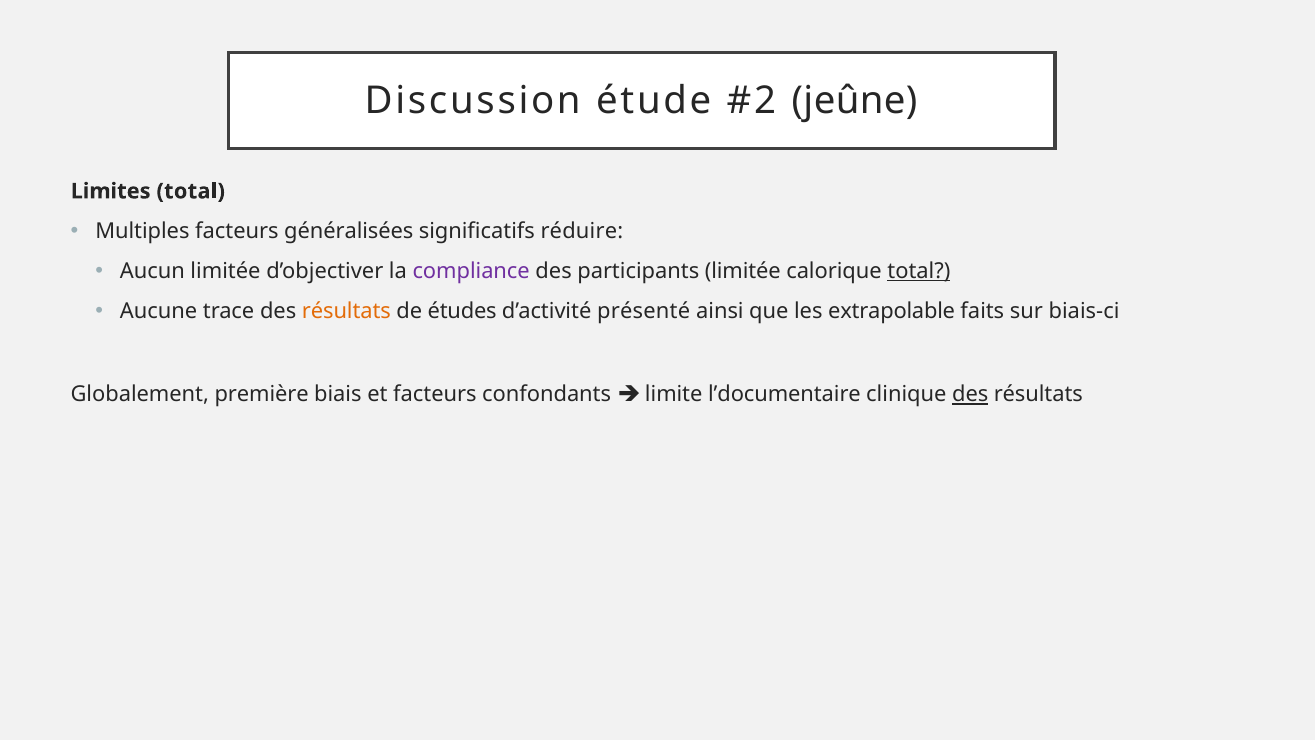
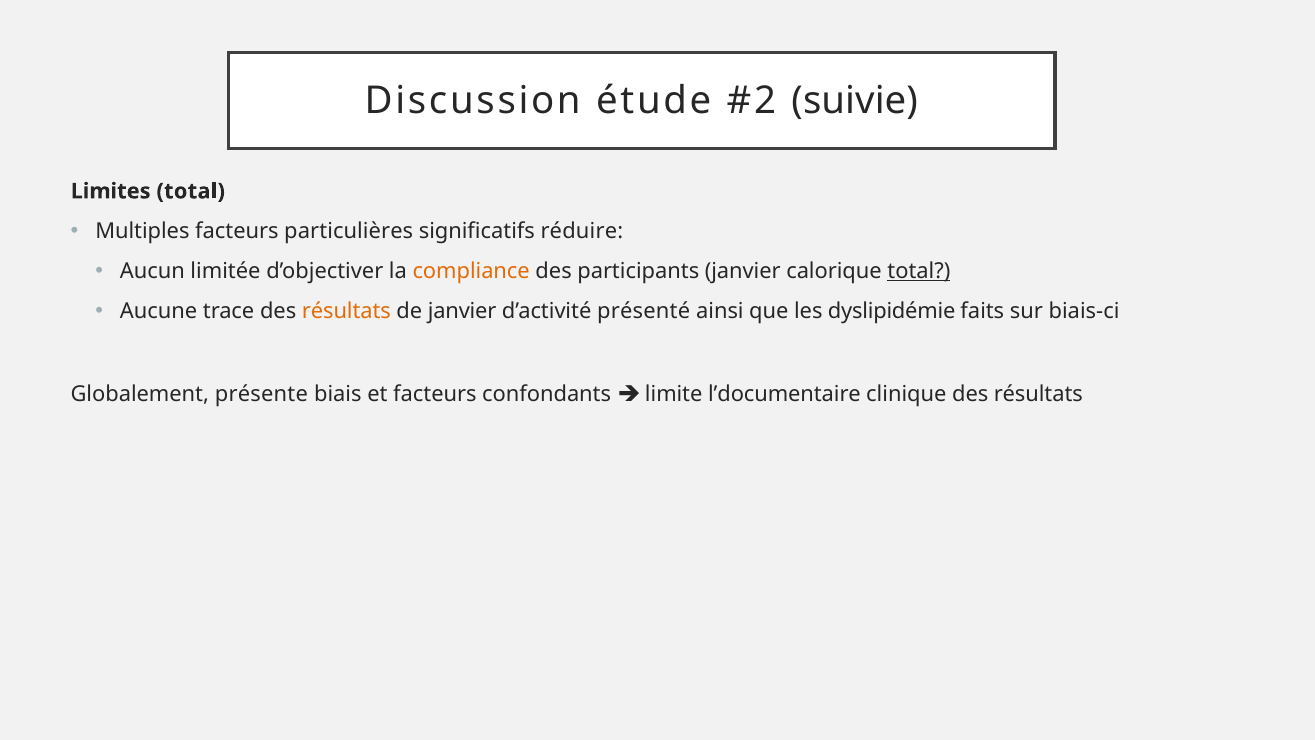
jeûne: jeûne -> suivie (855, 100)
généralisées: généralisées -> particulières (349, 231)
compliance colour: purple -> orange (471, 271)
participants limitée: limitée -> janvier (743, 271)
de études: études -> janvier (462, 311)
extrapolable: extrapolable -> dyslipidémie (892, 311)
première: première -> présente (261, 394)
des underline: present -> none (970, 394)
